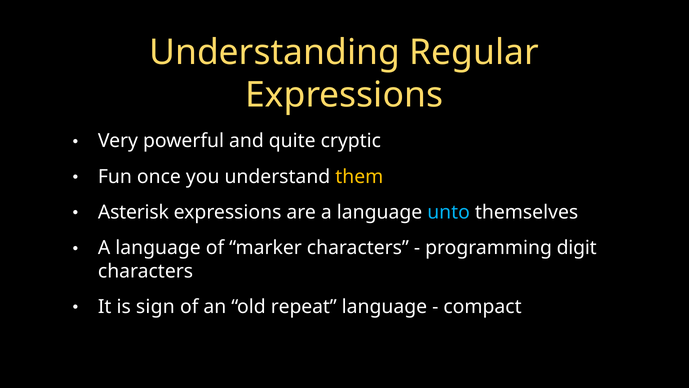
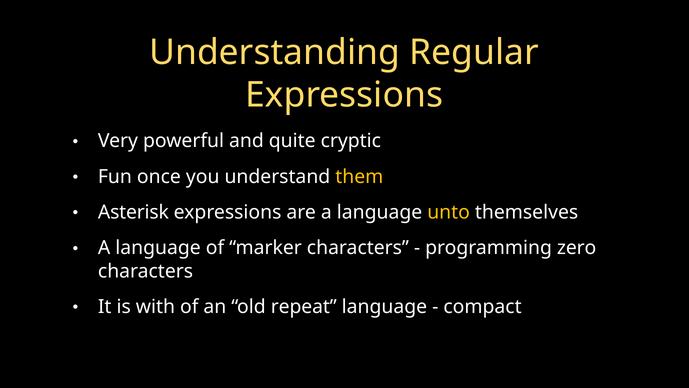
unto colour: light blue -> yellow (449, 212)
digit: digit -> zero (577, 248)
sign: sign -> with (155, 307)
